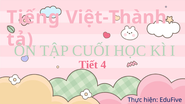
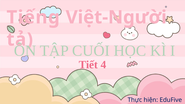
Việt-Thành: Việt-Thành -> Việt-Người (116, 17)
